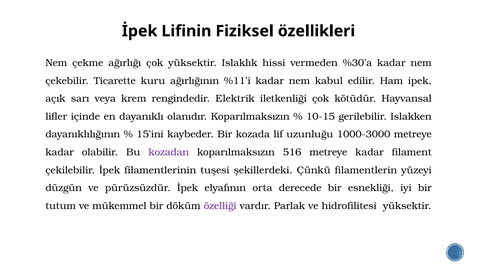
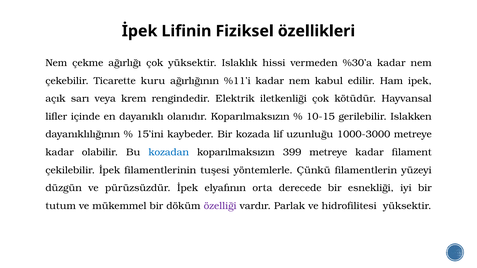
kozadan colour: purple -> blue (169, 152)
516: 516 -> 399 (292, 152)
şekillerdeki: şekillerdeki -> yöntemlerle (263, 170)
